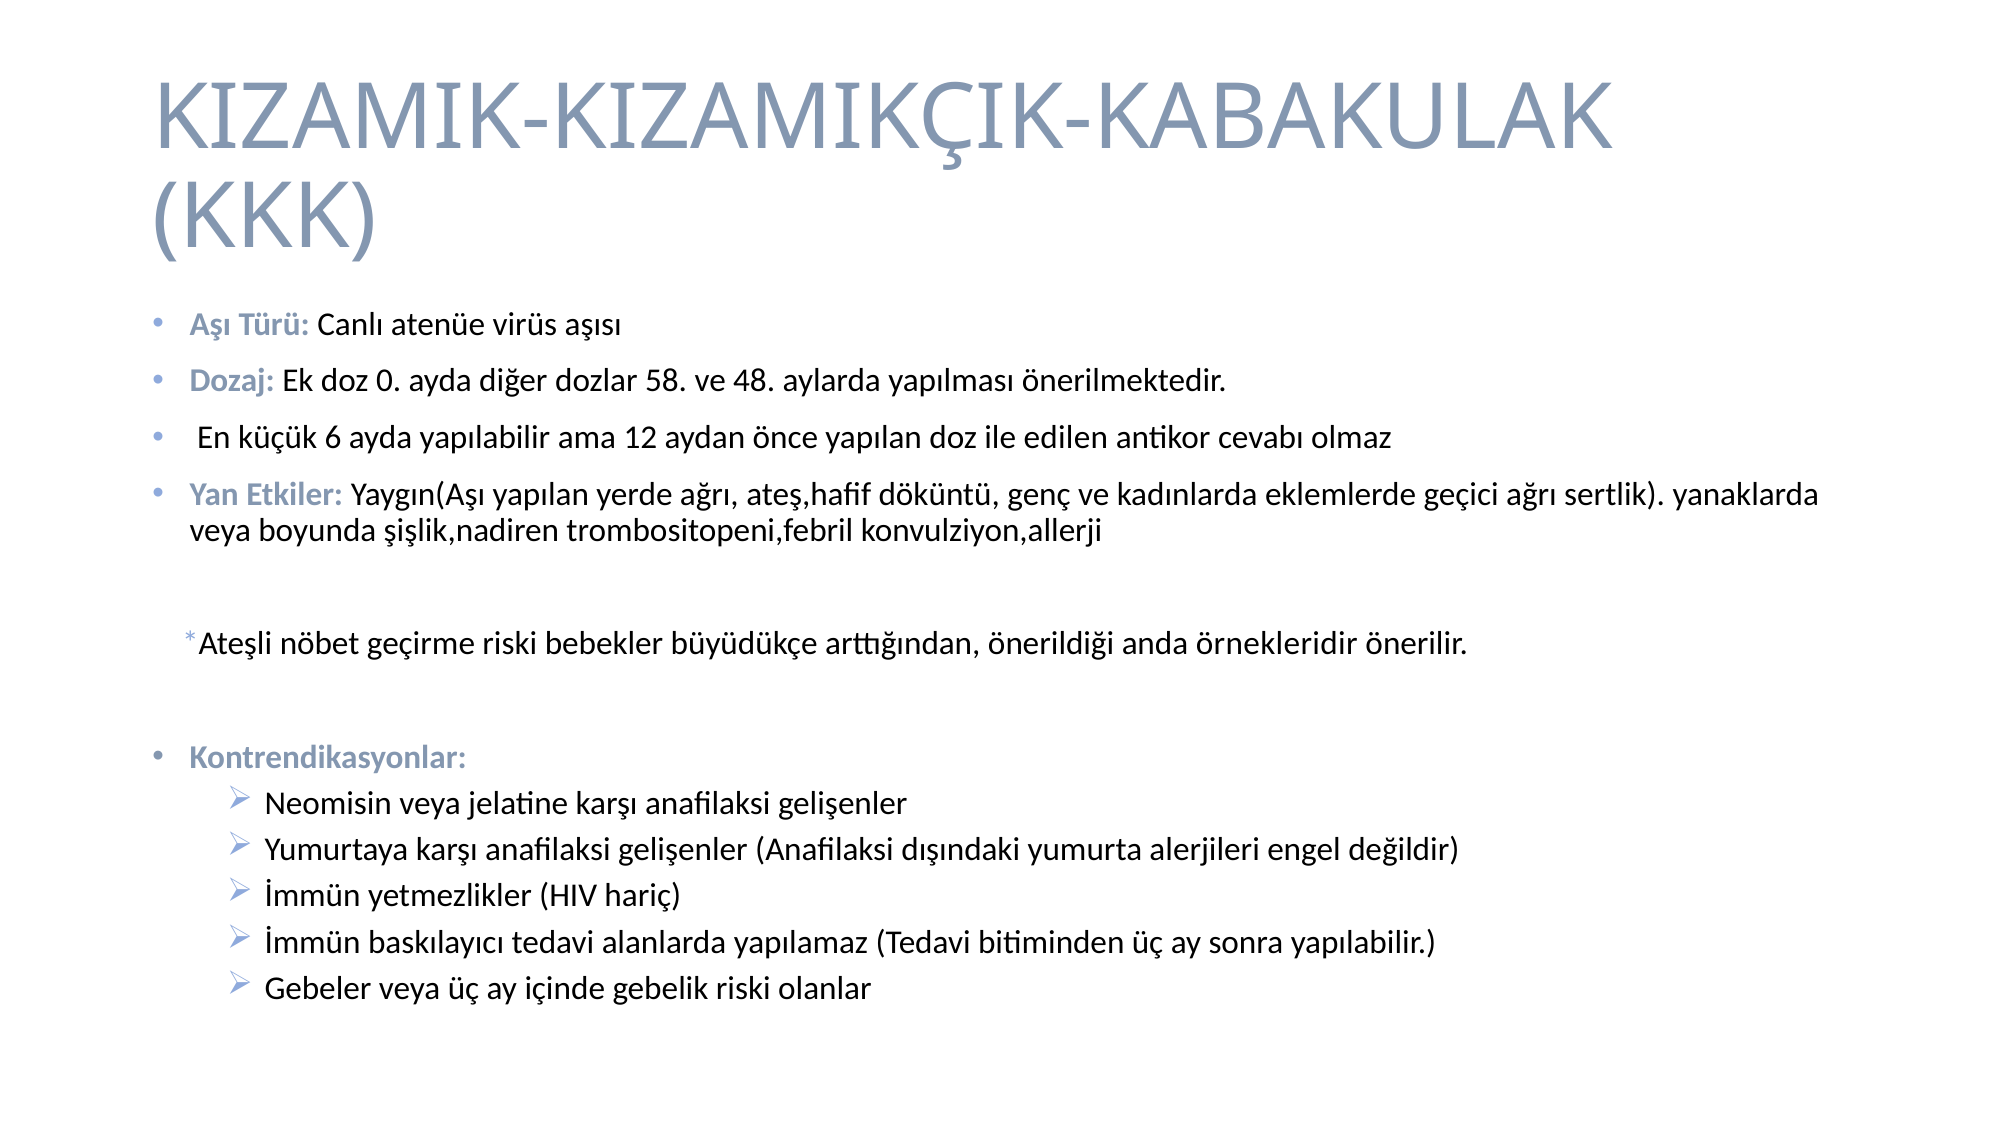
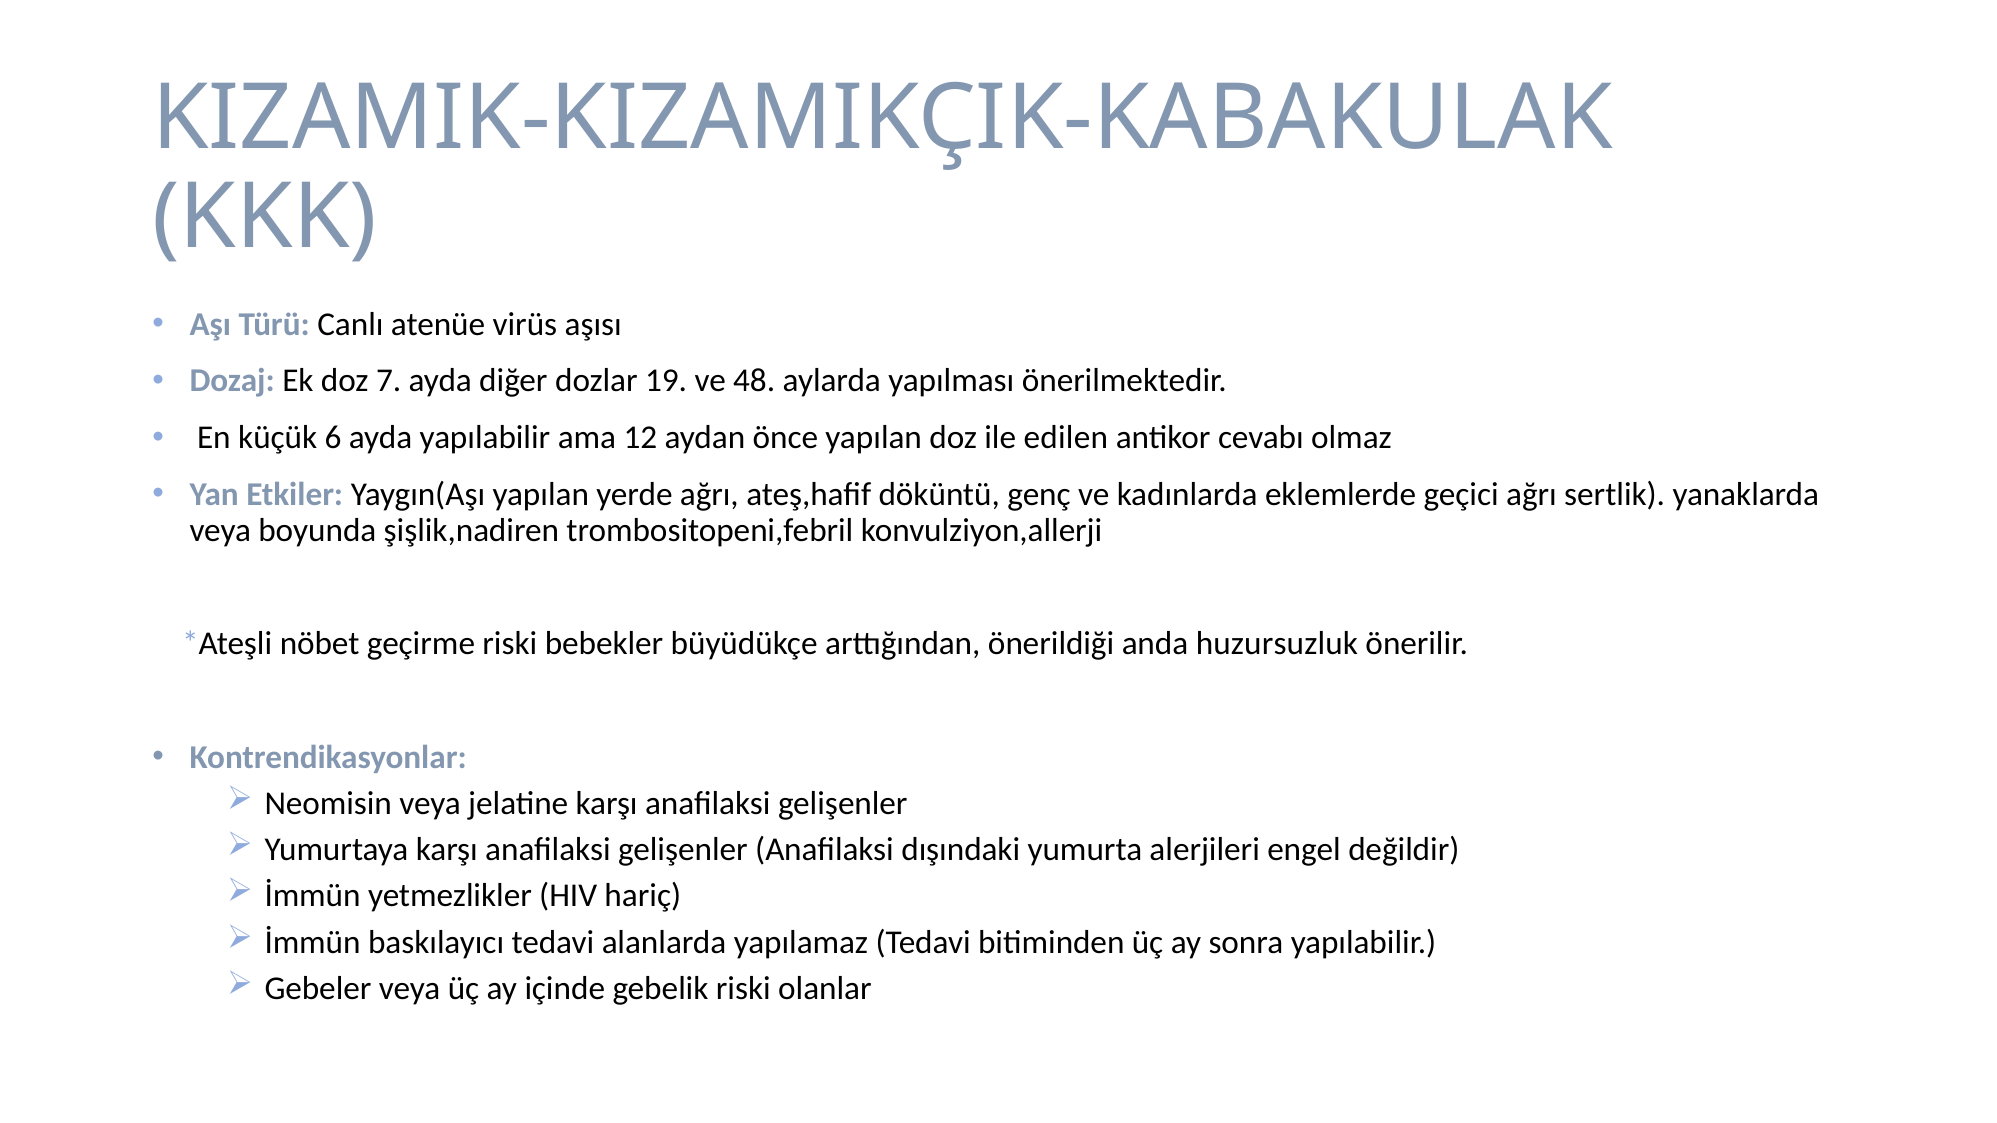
0: 0 -> 7 (389, 381)
58: 58 -> 19 (666, 381)
örnekleridir: örnekleridir -> huzursuzluk (1277, 644)
